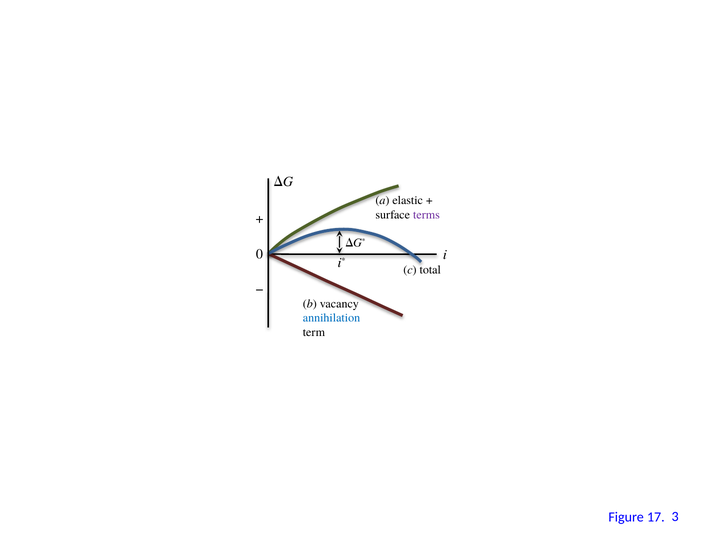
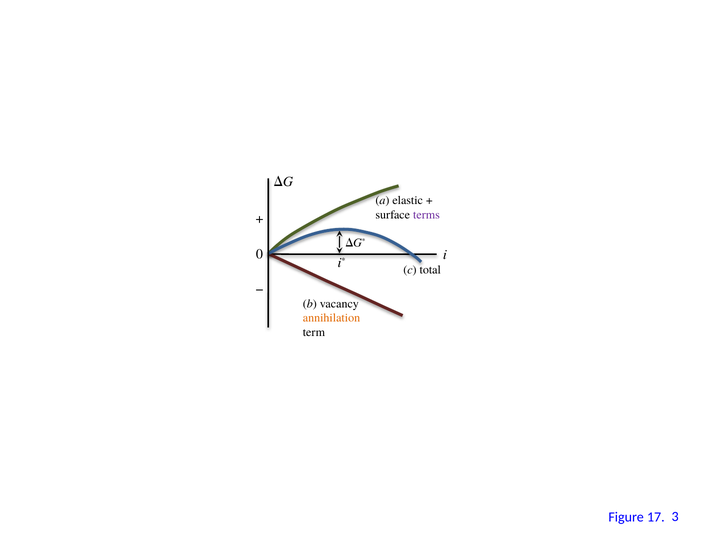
annihilation colour: blue -> orange (331, 318)
